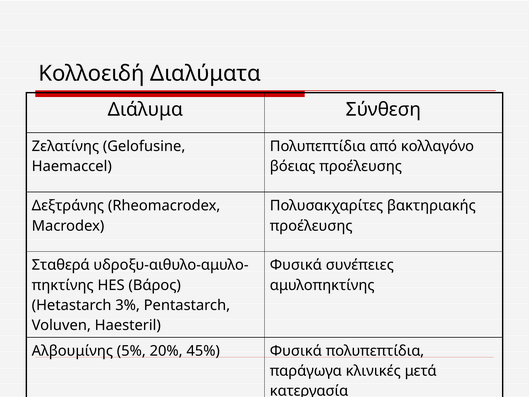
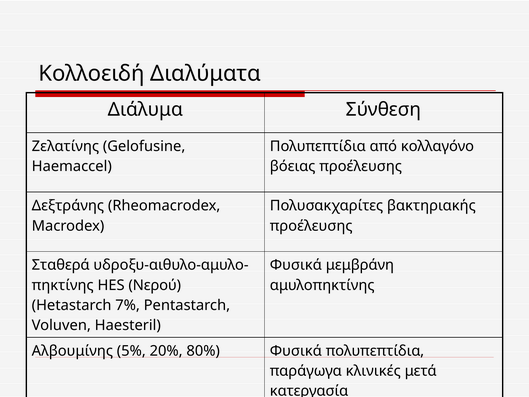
συνέπειες: συνέπειες -> μεμβράνη (360, 265)
Βάρος: Βάρος -> Νερού (155, 285)
3%: 3% -> 7% (128, 305)
45%: 45% -> 80% (203, 351)
